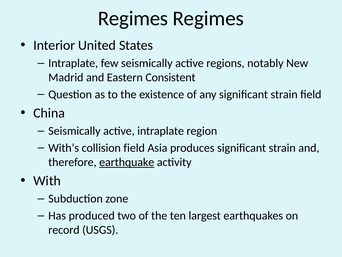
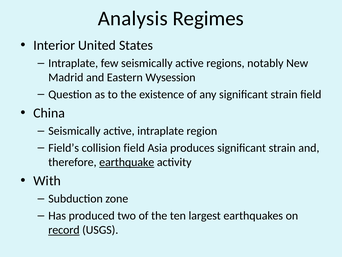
Regimes: Regimes -> Analysis (133, 19)
Consistent: Consistent -> Wysession (170, 77)
With’s: With’s -> Field’s (64, 148)
record underline: none -> present (64, 230)
